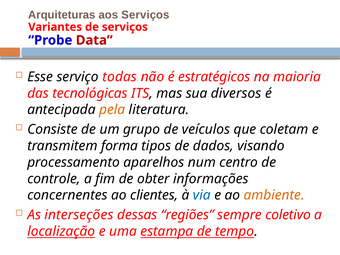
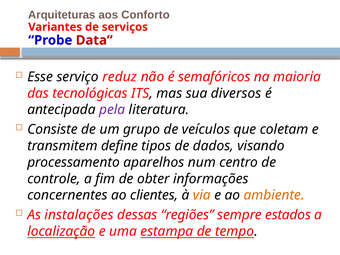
aos Serviços: Serviços -> Conforto (146, 15)
todas: todas -> reduz (120, 77)
estratégicos: estratégicos -> semafóricos (214, 77)
pela colour: orange -> purple (112, 110)
forma: forma -> define (120, 146)
via colour: blue -> orange (202, 195)
interseções: interseções -> instalações (79, 215)
coletivo: coletivo -> estados (288, 215)
